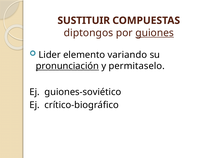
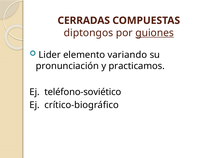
SUSTITUIR: SUSTITUIR -> CERRADAS (84, 21)
pronunciación underline: present -> none (67, 66)
permitaselo: permitaselo -> practicamos (137, 66)
guiones-soviético: guiones-soviético -> teléfono-soviético (83, 92)
